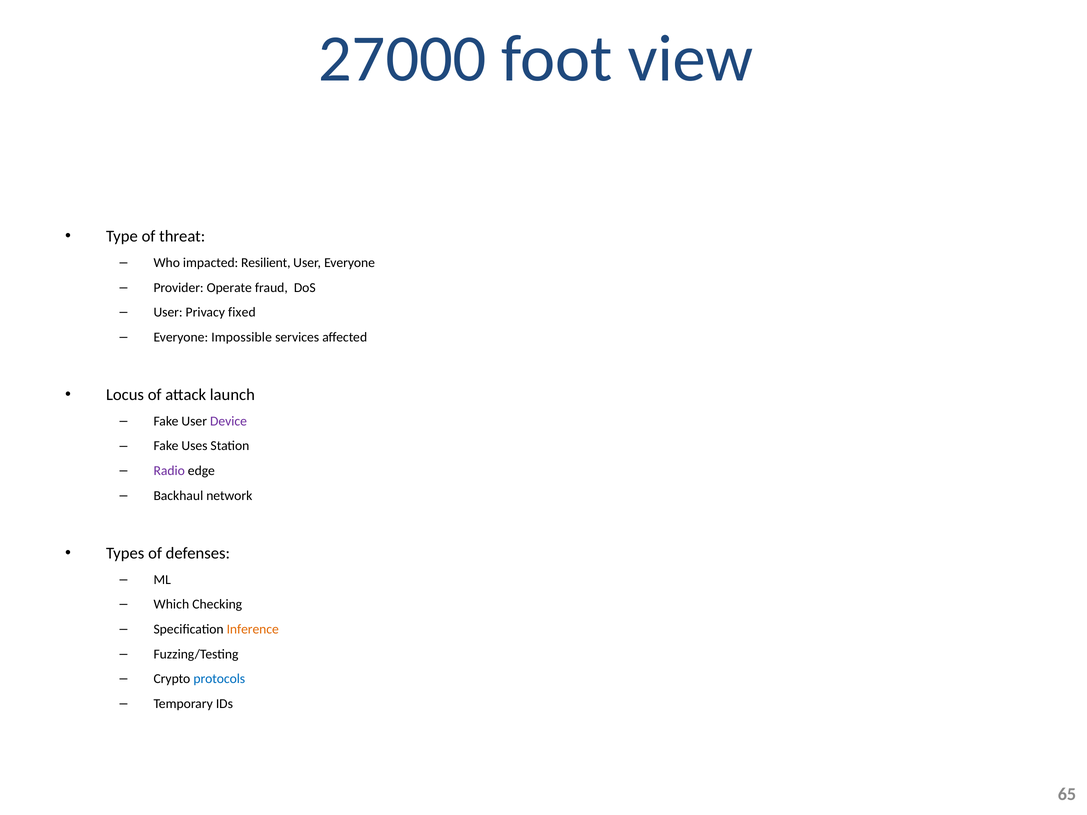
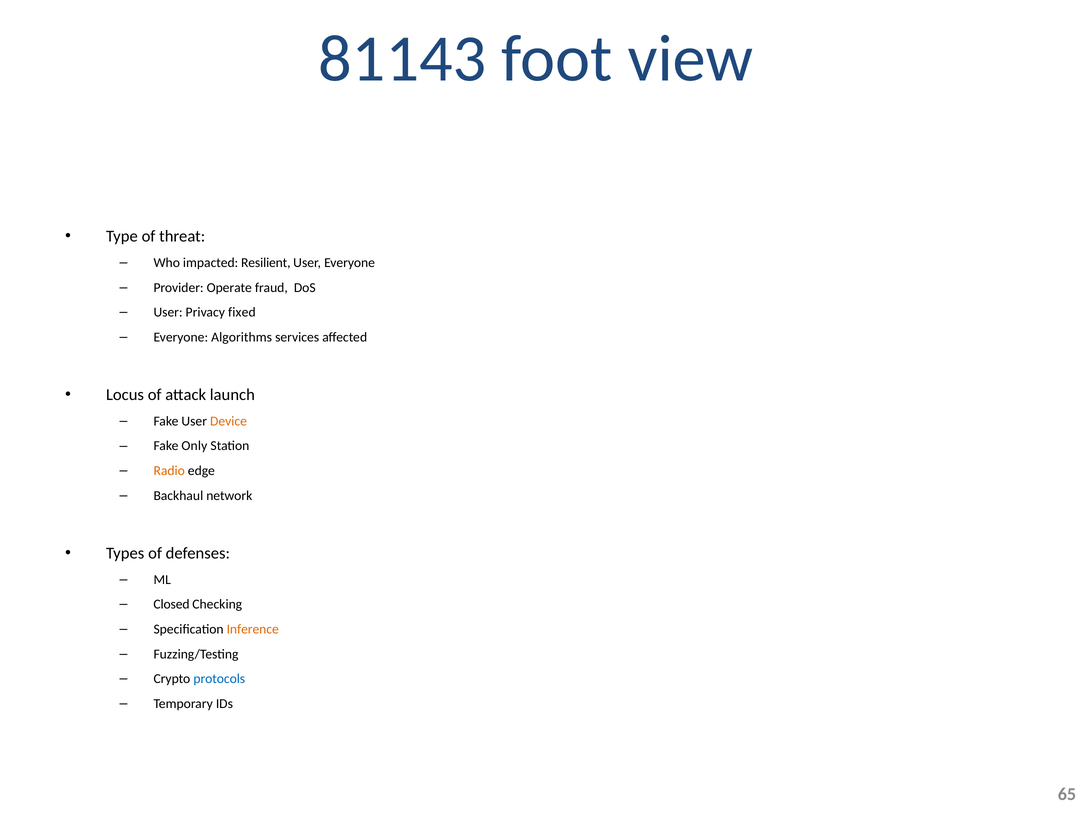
27000: 27000 -> 81143 (402, 59)
Impossible: Impossible -> Algorithms (242, 337)
Device colour: purple -> orange (229, 421)
Uses: Uses -> Only (194, 446)
Radio colour: purple -> orange (169, 471)
Which: Which -> Closed (171, 605)
